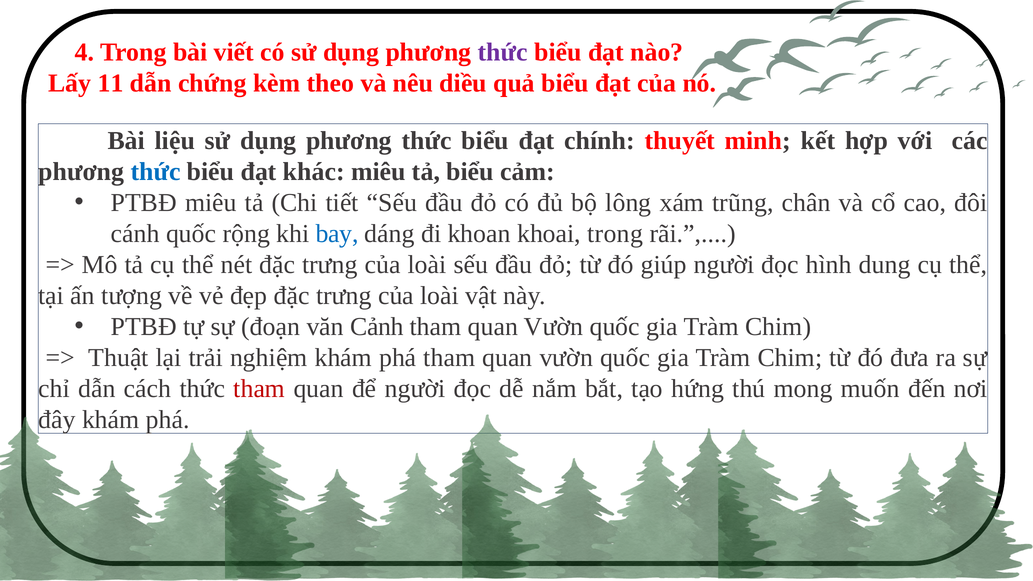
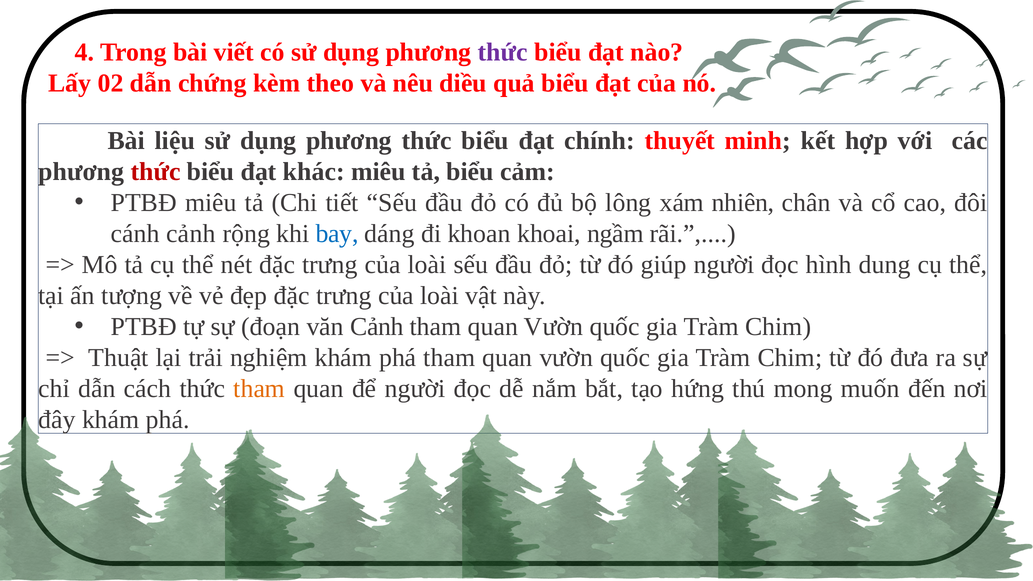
11: 11 -> 02 (111, 83)
thức colour: blue -> red (156, 172)
trũng: trũng -> nhiên (743, 203)
cánh quốc: quốc -> cảnh (191, 234)
khoai trong: trong -> ngầm (615, 234)
tham colour: red -> orange (259, 389)
